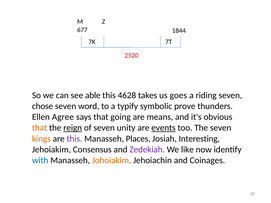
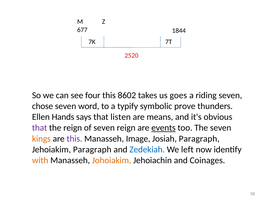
able: able -> four (93, 95)
4628: 4628 -> 8602 (127, 95)
Agree: Agree -> Hands (63, 117)
going: going -> listen (121, 117)
that colour: orange -> purple (40, 128)
reign underline: present -> none (73, 128)
seven unity: unity -> reign (126, 128)
Places: Places -> Image (138, 139)
Josiah Interesting: Interesting -> Paragraph (199, 139)
Jehoiakim Consensus: Consensus -> Paragraph (92, 150)
Zedekiah colour: purple -> blue (147, 150)
like: like -> left (187, 150)
with colour: blue -> orange (40, 160)
